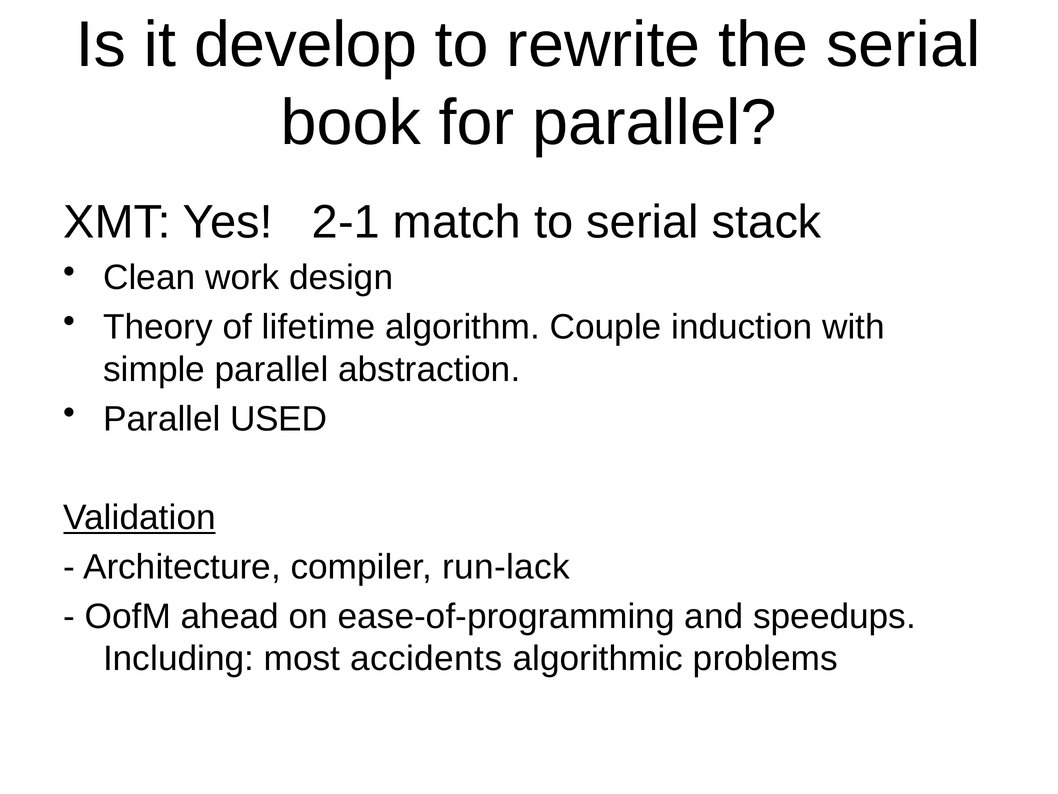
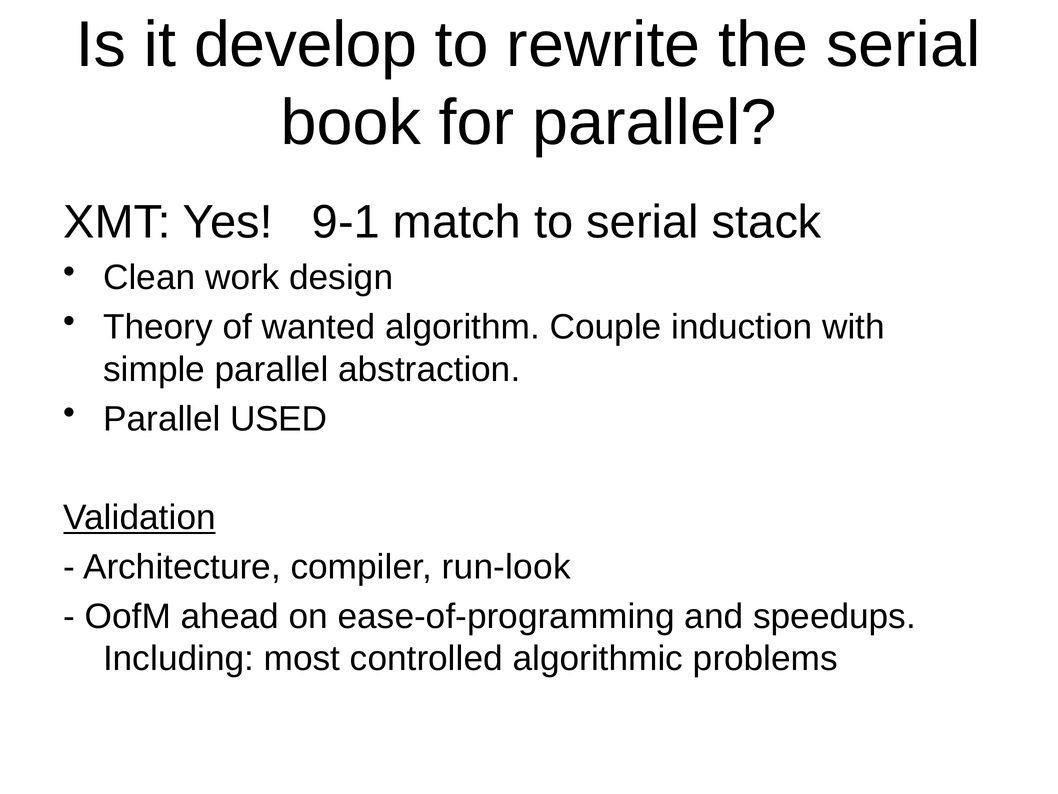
2-1: 2-1 -> 9-1 (346, 222)
lifetime: lifetime -> wanted (319, 327)
run-lack: run-lack -> run-look (506, 567)
accidents: accidents -> controlled (426, 658)
